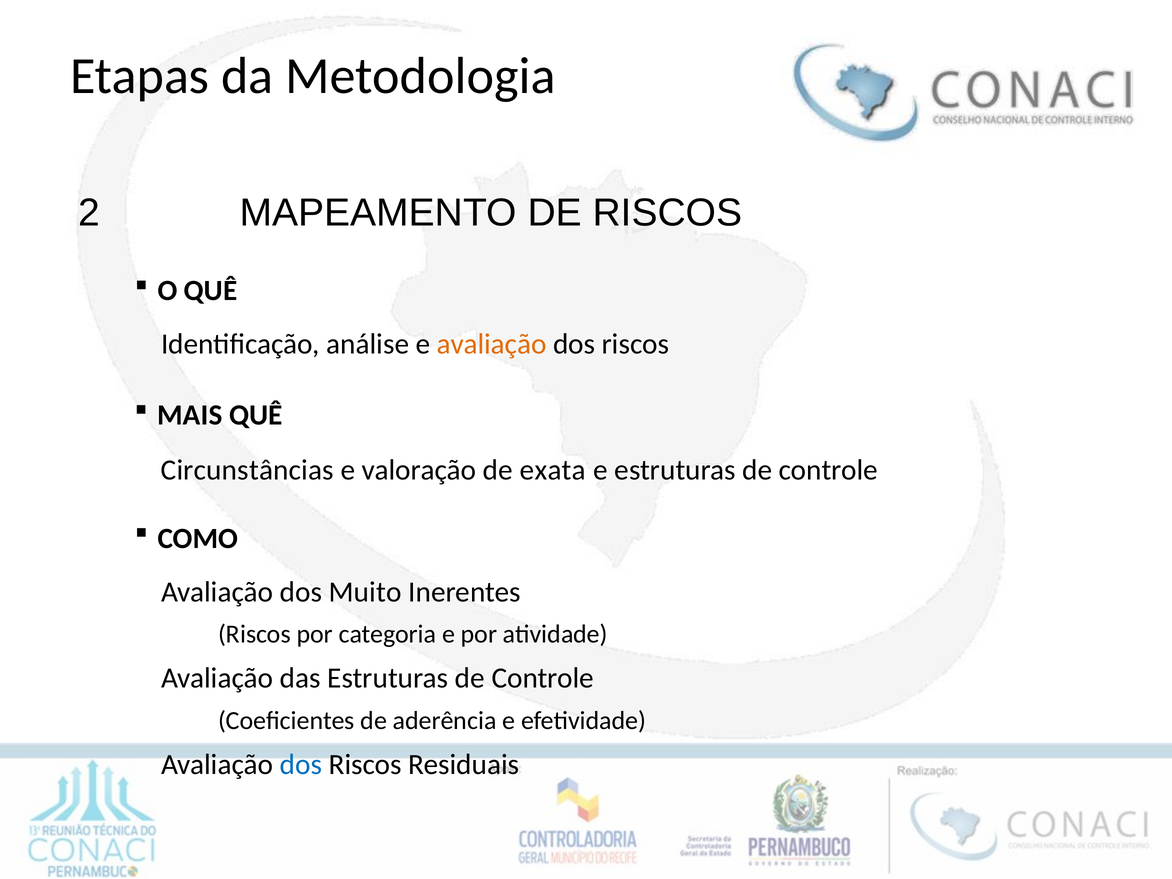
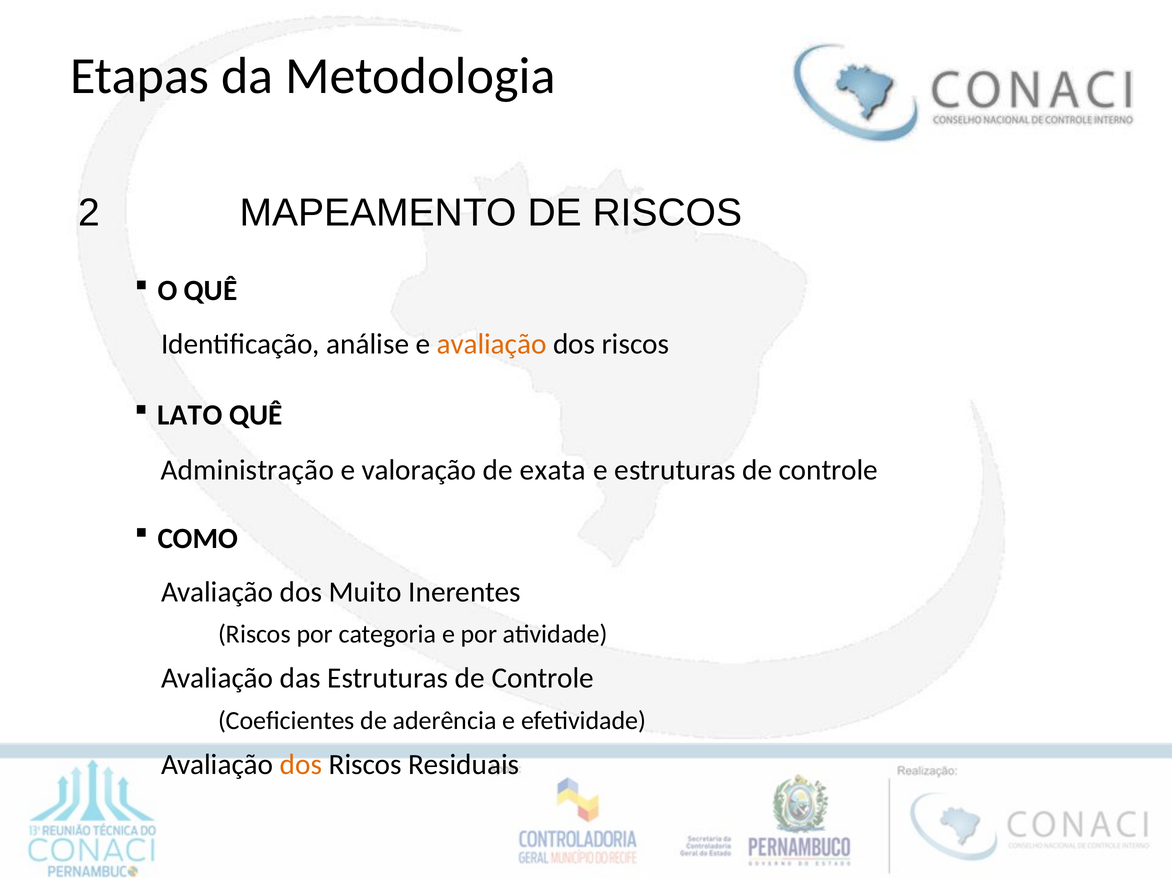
MAIS: MAIS -> LATO (190, 415)
Circunstâncias: Circunstâncias -> Administração (247, 470)
dos colour: blue -> orange (301, 764)
